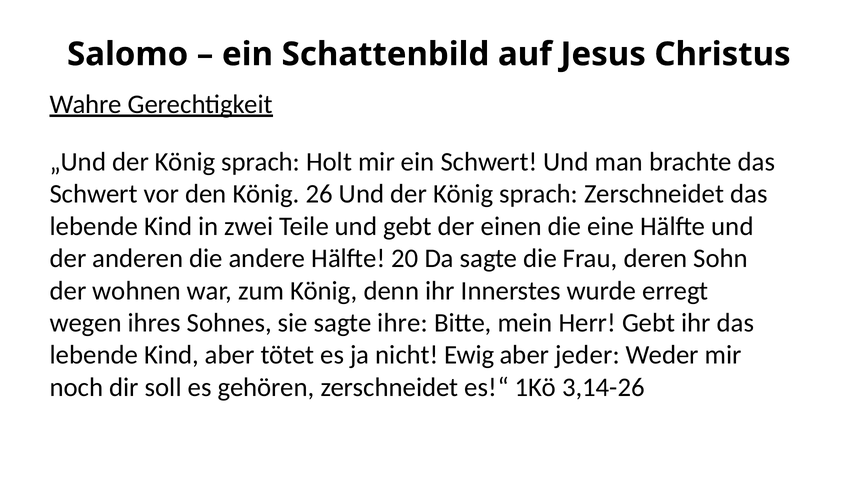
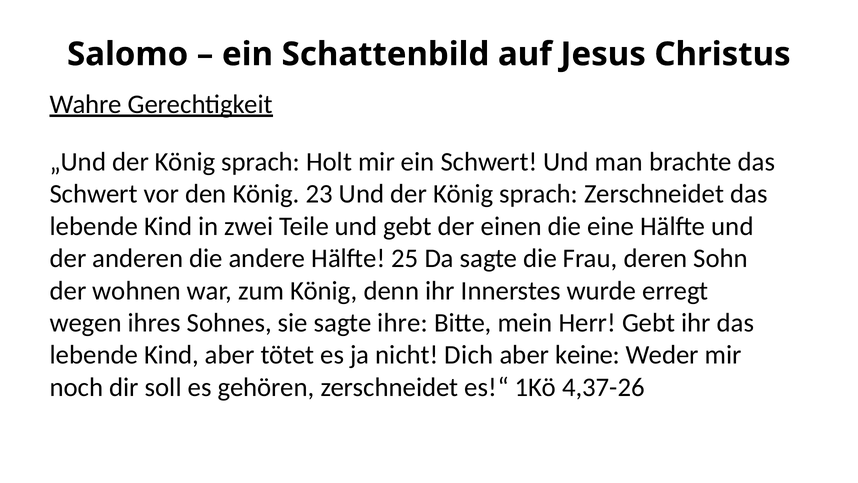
26: 26 -> 23 (319, 194)
20: 20 -> 25 (405, 258)
Ewig: Ewig -> Dich (469, 355)
jeder: jeder -> keine (588, 355)
3,14-26: 3,14-26 -> 4,37-26 (603, 387)
